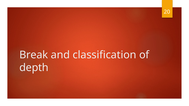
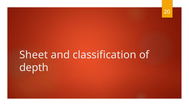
Break: Break -> Sheet (34, 55)
